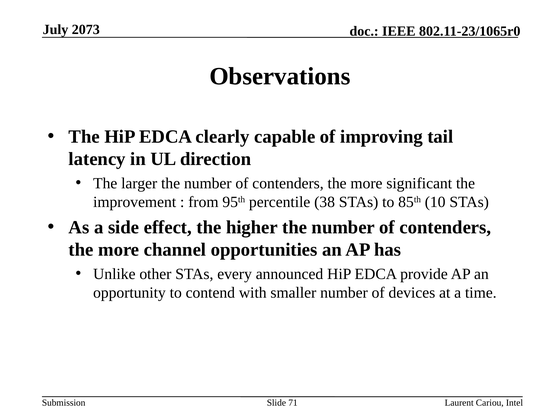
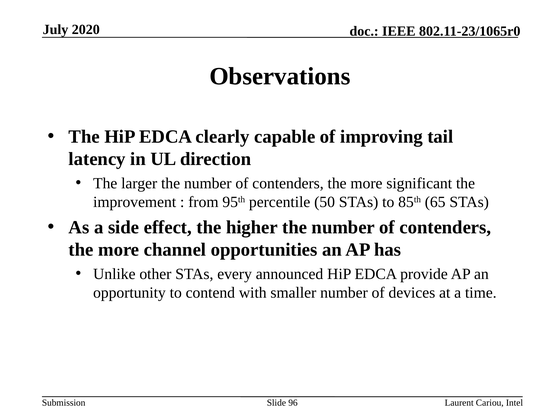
2073: 2073 -> 2020 (86, 30)
38: 38 -> 50 (325, 202)
10: 10 -> 65 (435, 202)
71: 71 -> 96 (293, 403)
